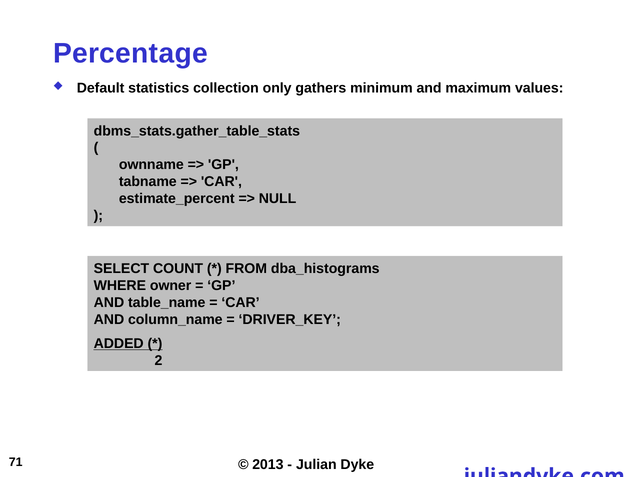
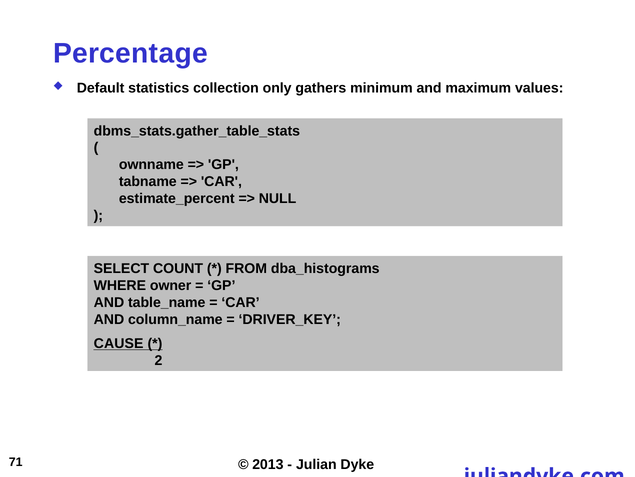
ADDED: ADDED -> CAUSE (119, 343)
